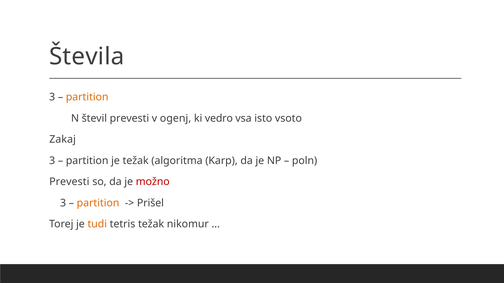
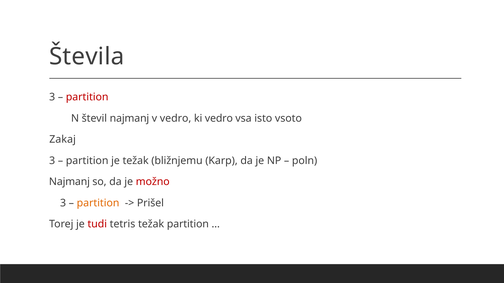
partition colour: orange -> red (87, 97)
števil prevesti: prevesti -> najmanj (129, 119)
v ogenj: ogenj -> vedro (176, 119)
algoritma: algoritma -> bližnjemu (177, 161)
Prevesti: Prevesti -> Najmanj (69, 182)
tudi colour: orange -> red (97, 225)
težak nikomur: nikomur -> partition (188, 225)
